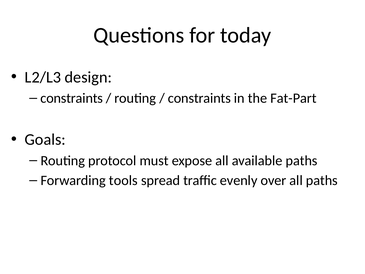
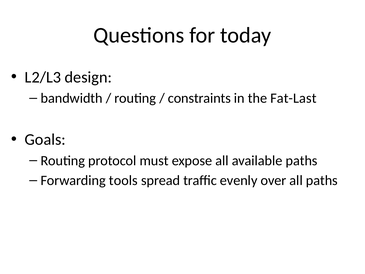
constraints: constraints -> bandwidth (72, 98)
Fat-Part: Fat-Part -> Fat-Last (293, 98)
